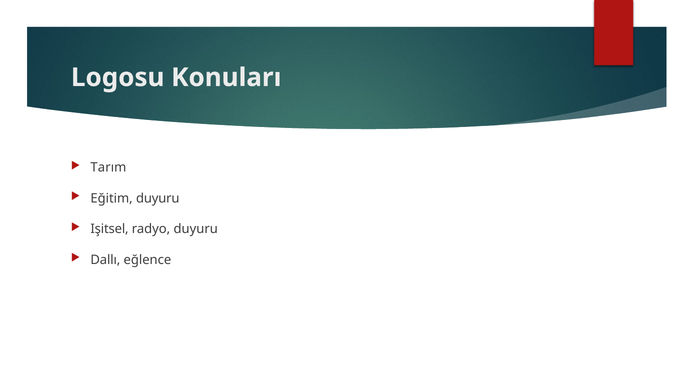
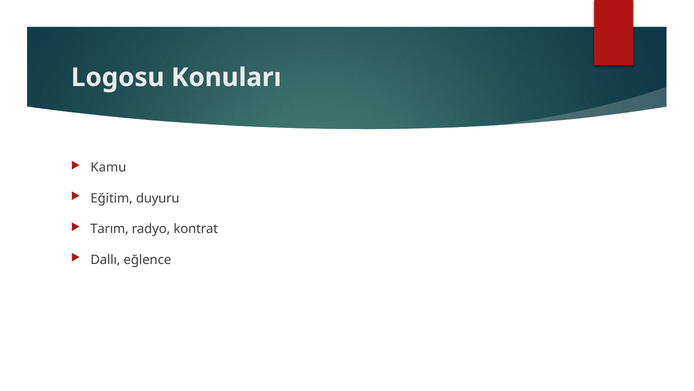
Tarım: Tarım -> Kamu (108, 167)
Işitsel: Işitsel -> Tarım (110, 229)
radyo duyuru: duyuru -> kontrat (196, 229)
